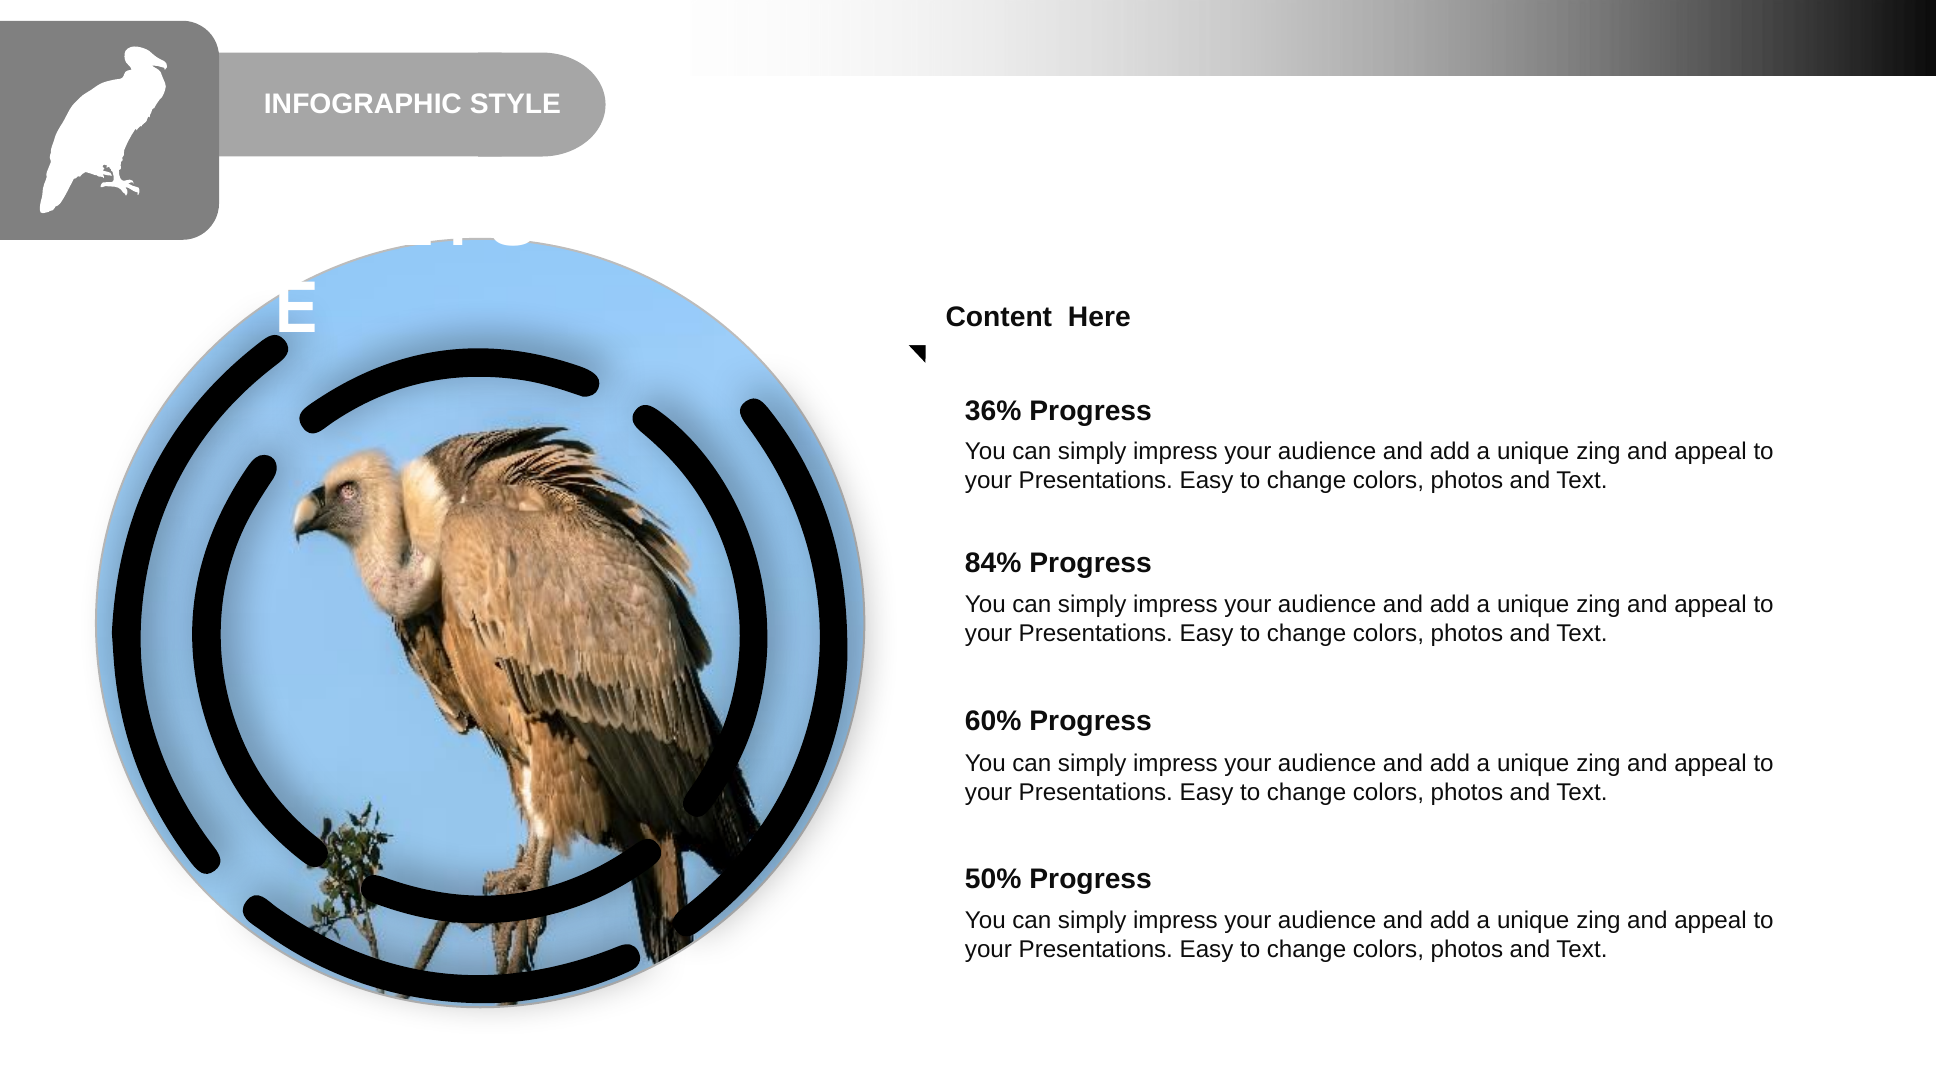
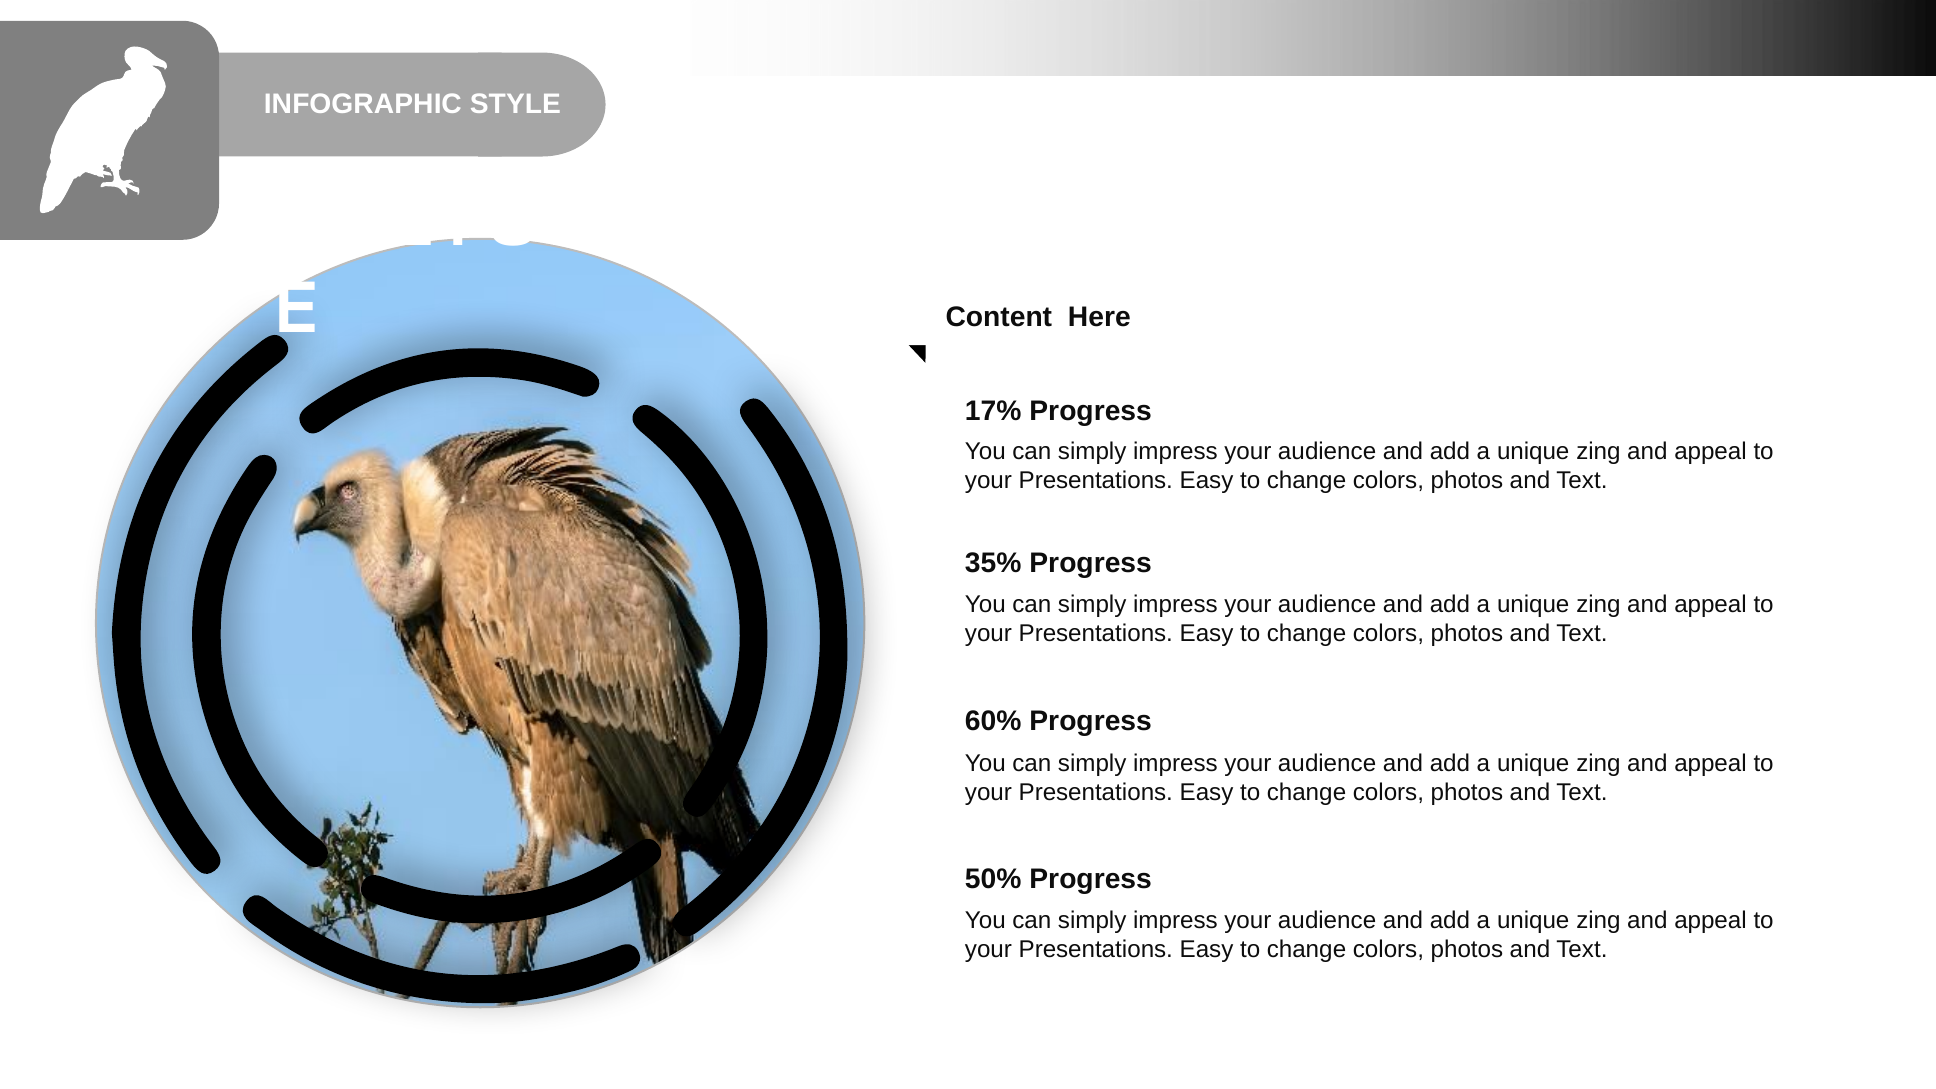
36%: 36% -> 17% (993, 411)
84%: 84% -> 35% (993, 563)
